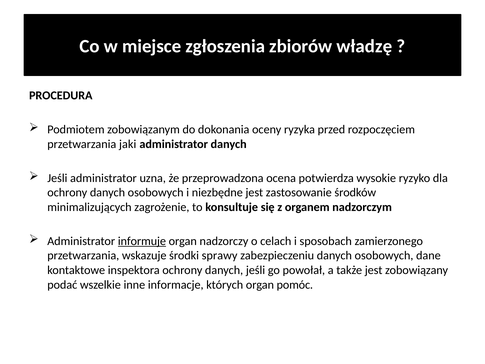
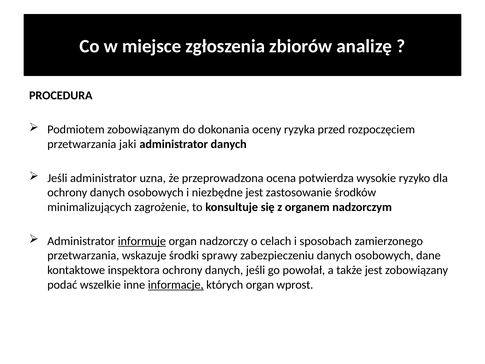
władzę: władzę -> analizę (364, 46)
informacje underline: none -> present (176, 285)
pomóc: pomóc -> wprost (295, 285)
